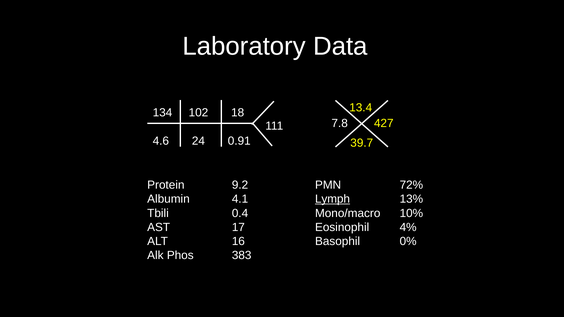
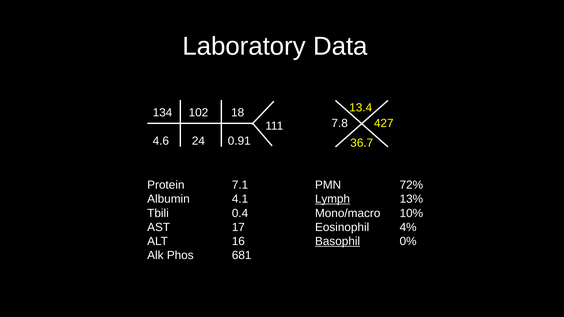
39.7: 39.7 -> 36.7 (362, 143)
9.2: 9.2 -> 7.1 (240, 185)
Basophil underline: none -> present (338, 242)
383: 383 -> 681 (242, 256)
